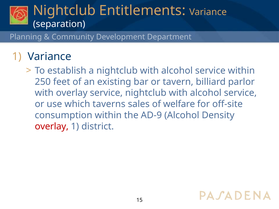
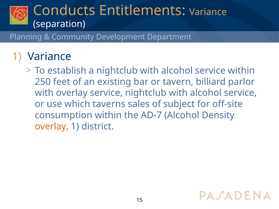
Nightclub: Nightclub -> Conducts (64, 10)
welfare: welfare -> subject (179, 104)
AD-9: AD-9 -> AD-7 (151, 115)
overlay colour: red -> orange (52, 126)
